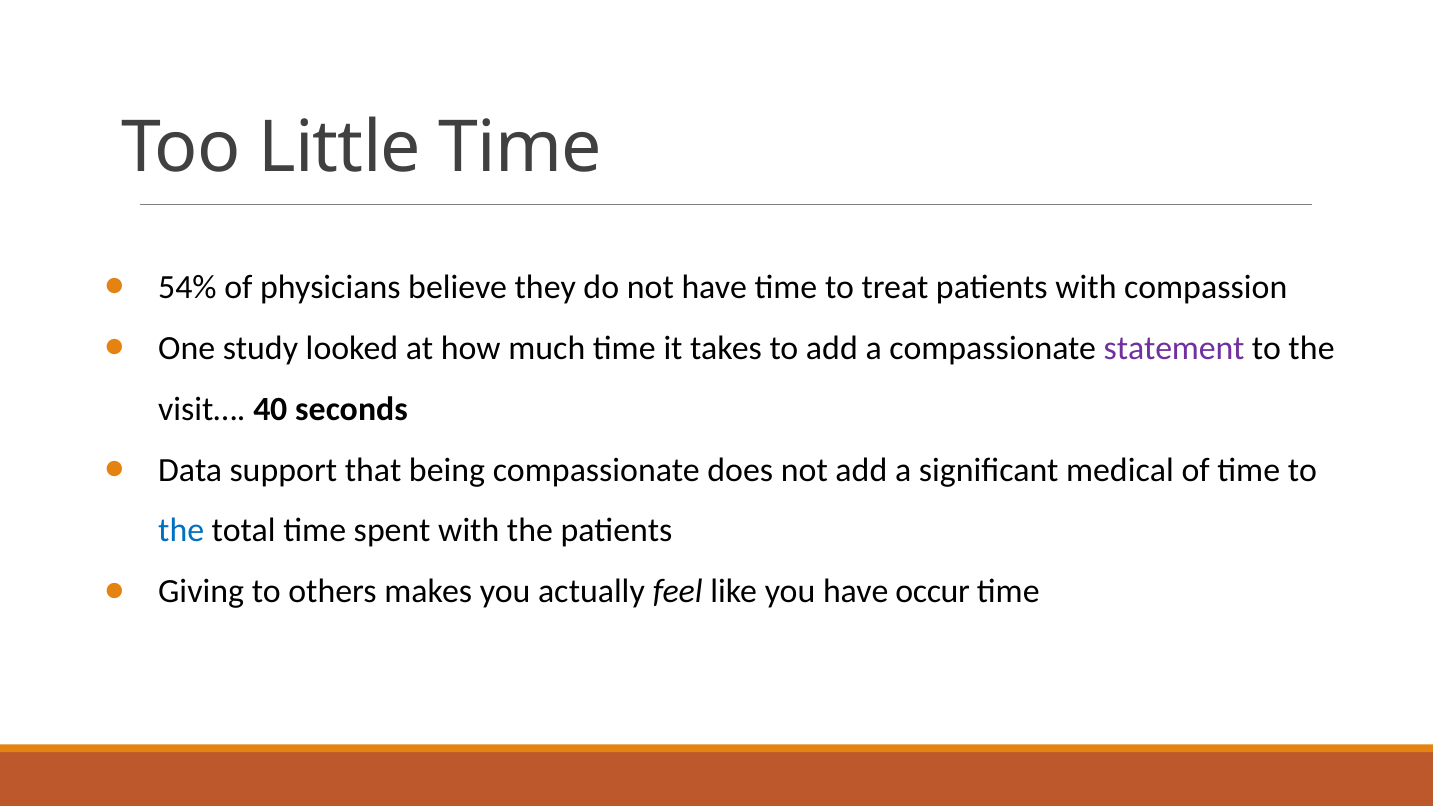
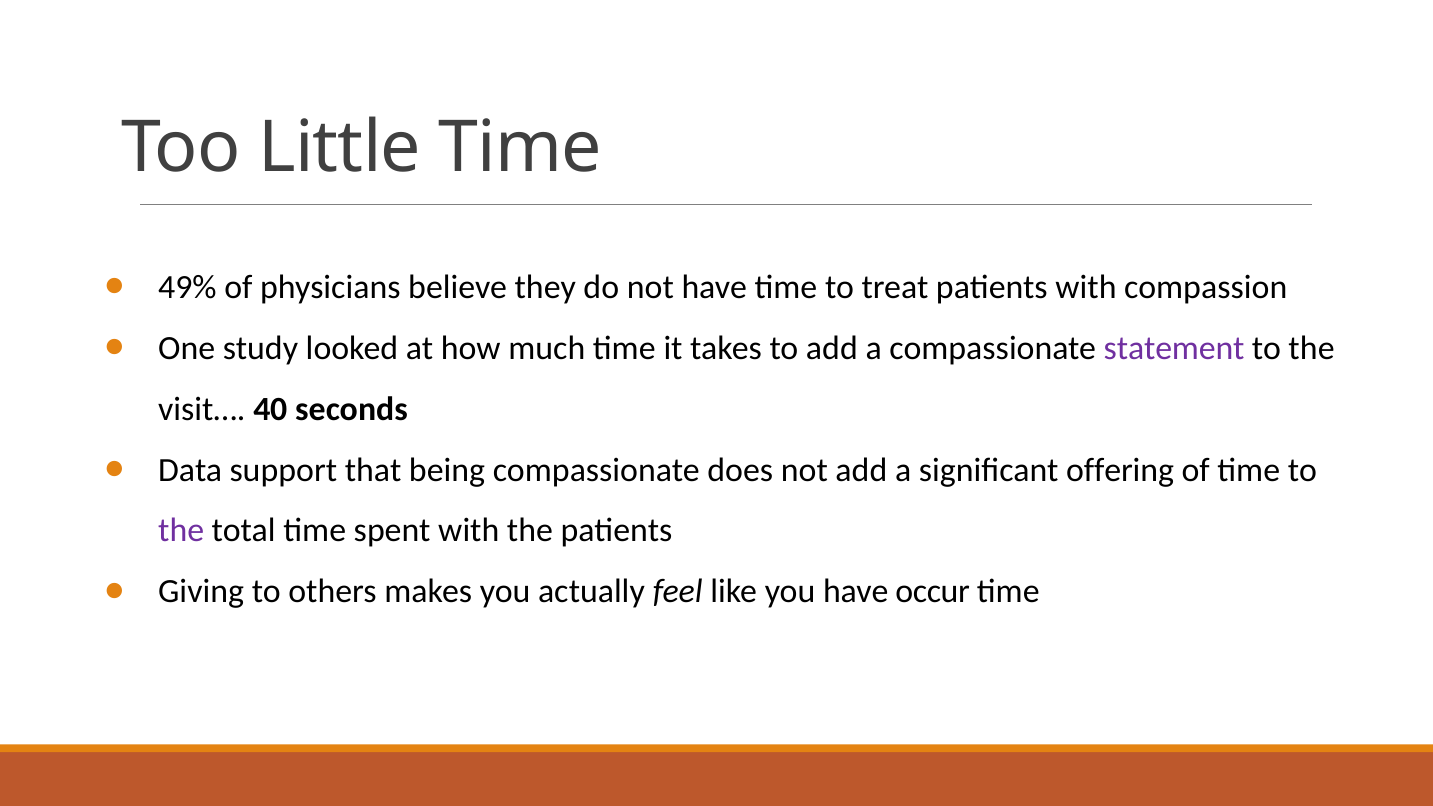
54%: 54% -> 49% (187, 287)
medical: medical -> offering (1120, 470)
the colour: blue -> purple (181, 531)
